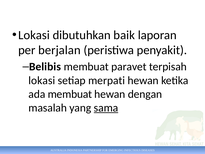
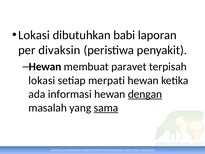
baik: baik -> babi (124, 35)
berjalan: berjalan -> divaksin (59, 50)
Belibis: Belibis -> Hewan (45, 67)
ada membuat: membuat -> informasi (70, 94)
dengan underline: none -> present (145, 94)
